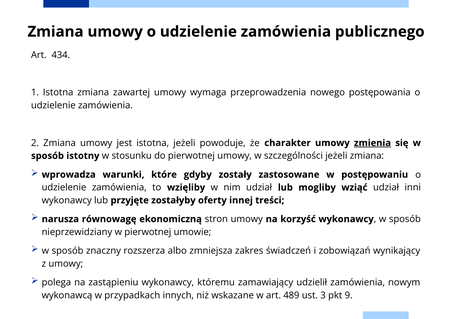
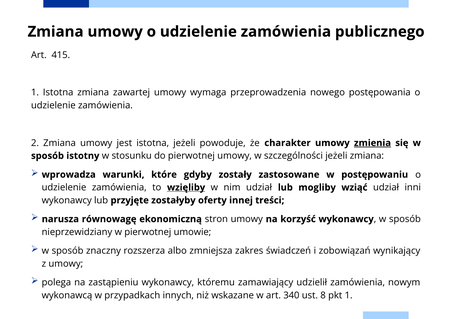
434: 434 -> 415 (61, 55)
wzięliby underline: none -> present (186, 188)
489: 489 -> 340 (291, 296)
3: 3 -> 8 (323, 296)
pkt 9: 9 -> 1 (349, 296)
